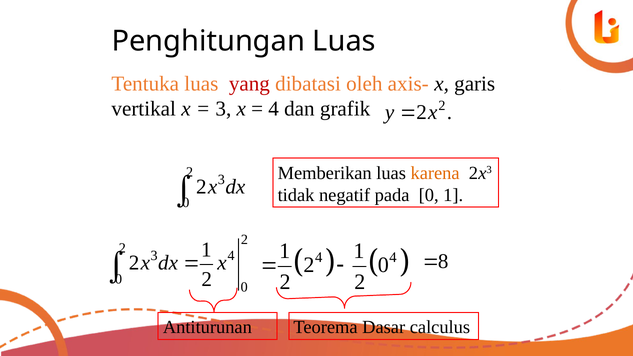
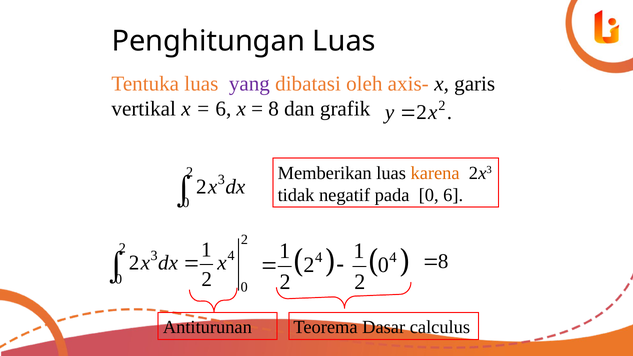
yang colour: red -> purple (249, 84)
3: 3 -> 6 (223, 109)
4: 4 -> 8 (274, 109)
pada 0 1: 1 -> 6 (453, 195)
